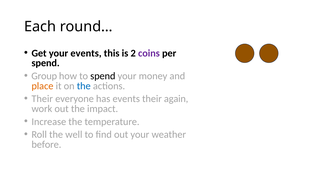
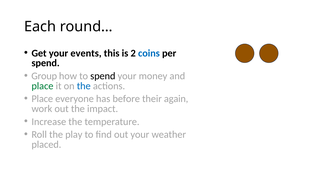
coins colour: purple -> blue (149, 53)
place colour: orange -> green (42, 86)
Their: Their -> Place (42, 99)
has events: events -> before (126, 99)
well: well -> play (74, 134)
before: before -> placed (46, 144)
